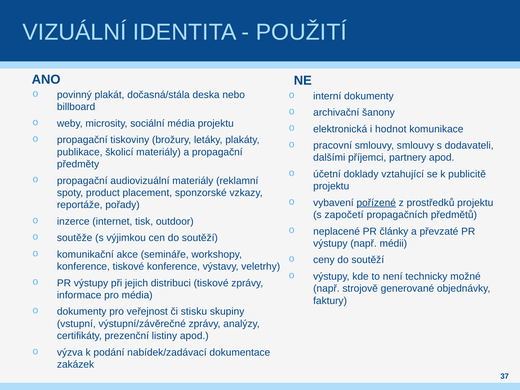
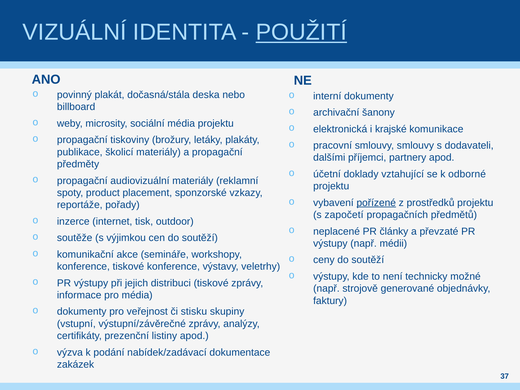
POUŽITÍ underline: none -> present (301, 32)
hodnot: hodnot -> krajské (391, 129)
publicitě: publicitě -> odborné (467, 174)
